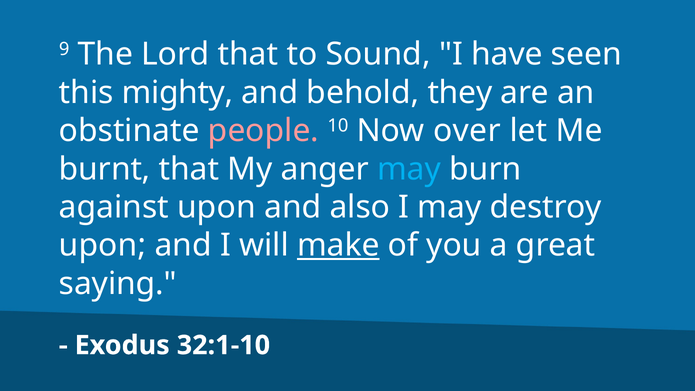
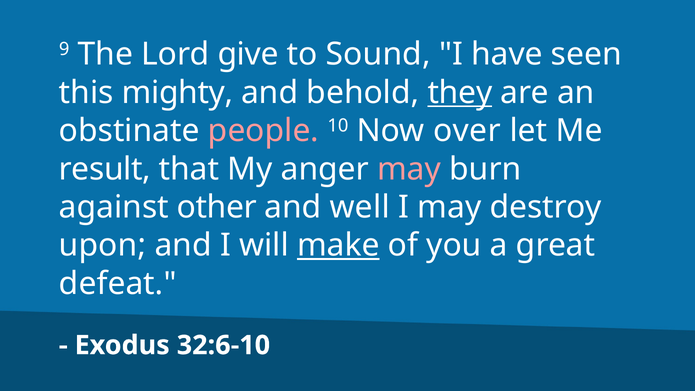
Lord that: that -> give (248, 54)
they underline: none -> present (460, 93)
burnt: burnt -> result (105, 169)
may colour: light blue -> pink (409, 169)
against upon: upon -> other (217, 207)
also: also -> well (360, 207)
saying: saying -> defeat (118, 284)
32:1-10: 32:1-10 -> 32:6-10 (223, 345)
